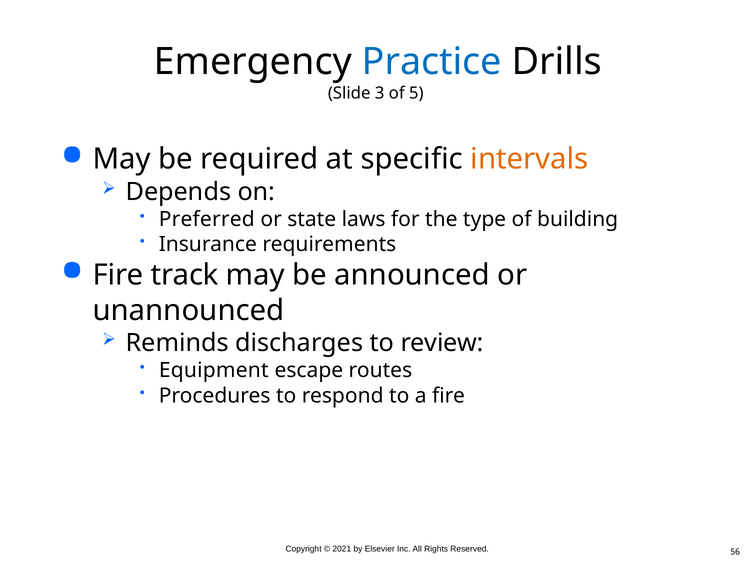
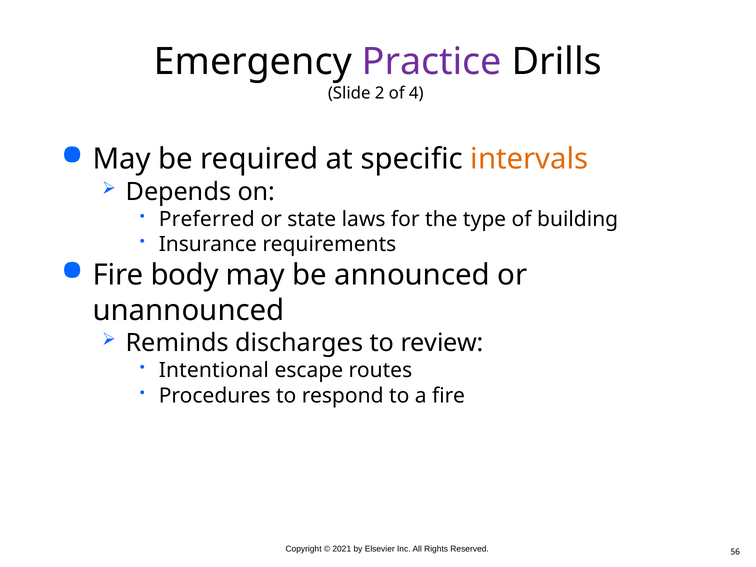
Practice colour: blue -> purple (432, 62)
3: 3 -> 2 (380, 93)
5: 5 -> 4 (416, 93)
track: track -> body (185, 275)
Equipment: Equipment -> Intentional (214, 370)
